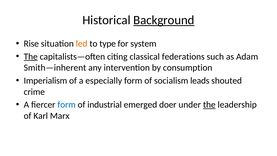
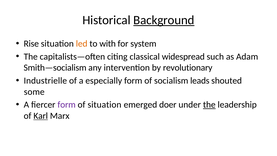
type: type -> with (108, 44)
The underline: present -> none (31, 57)
federations: federations -> widespread (183, 57)
Smith—inherent: Smith—inherent -> Smith—socialism (55, 68)
consumption: consumption -> revolutionary (188, 68)
Imperialism: Imperialism -> Industrielle (45, 81)
crime: crime -> some (34, 92)
form colour: blue -> purple (67, 105)
of industrial: industrial -> situation (104, 105)
Karl underline: none -> present (41, 116)
